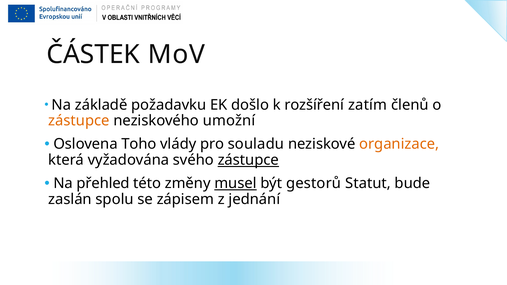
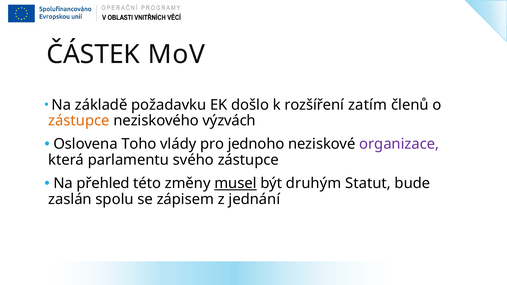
umožní: umožní -> výzvách (229, 121)
souladu: souladu -> jednoho (256, 144)
organizace colour: orange -> purple (399, 144)
vyžadována: vyžadována -> parlamentu (128, 160)
zástupce underline: present -> none (248, 160)
gestorů: gestorů -> druhým (314, 184)
